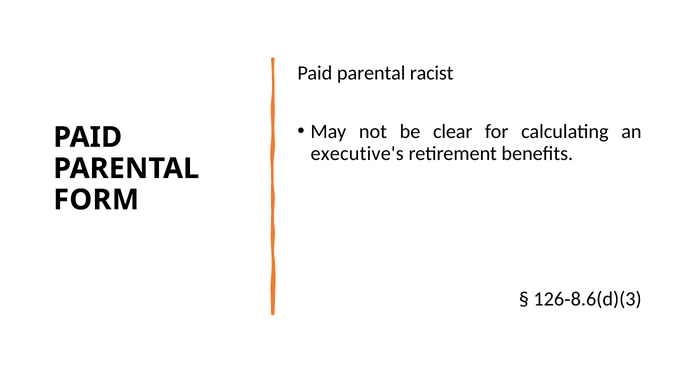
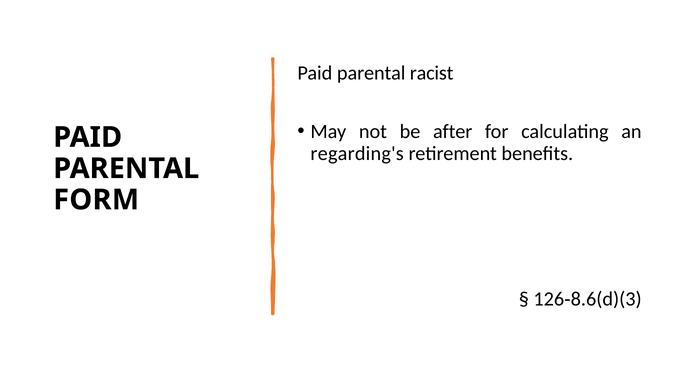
clear: clear -> after (453, 132)
executive's: executive's -> regarding's (357, 153)
